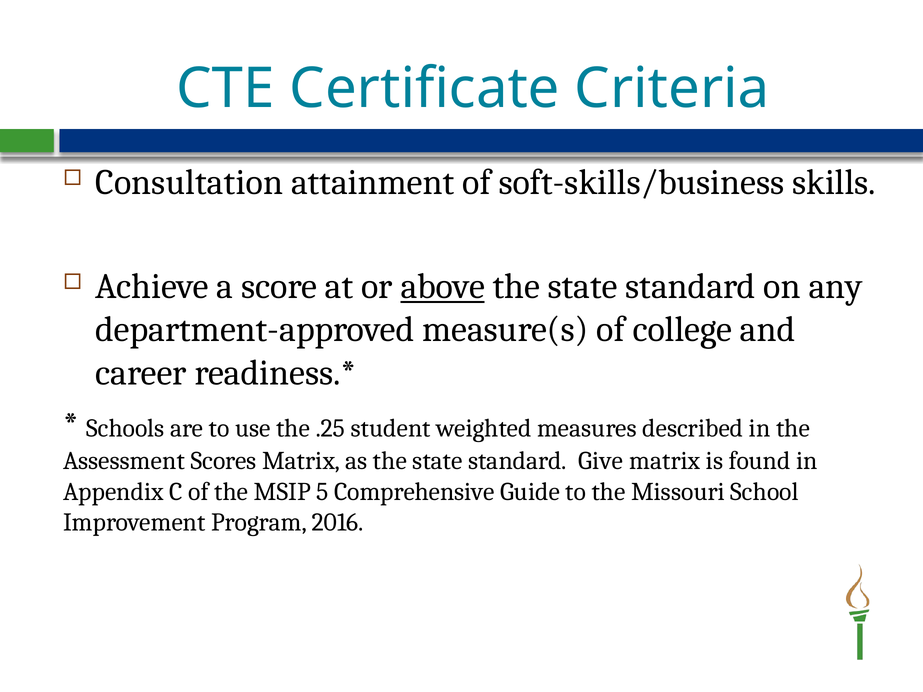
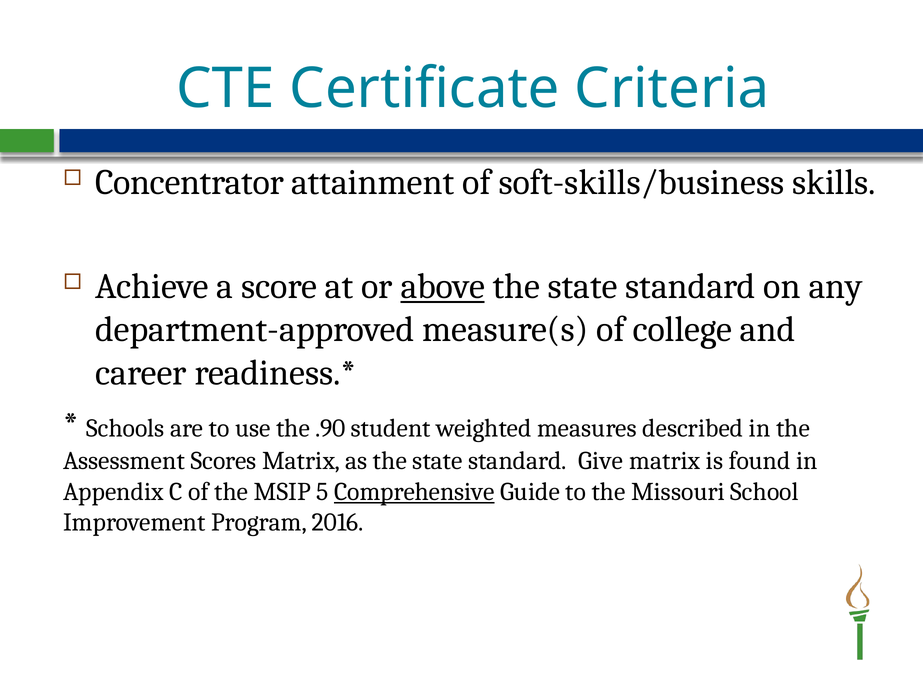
Consultation: Consultation -> Concentrator (189, 182)
.25: .25 -> .90 (331, 428)
Comprehensive underline: none -> present (414, 492)
